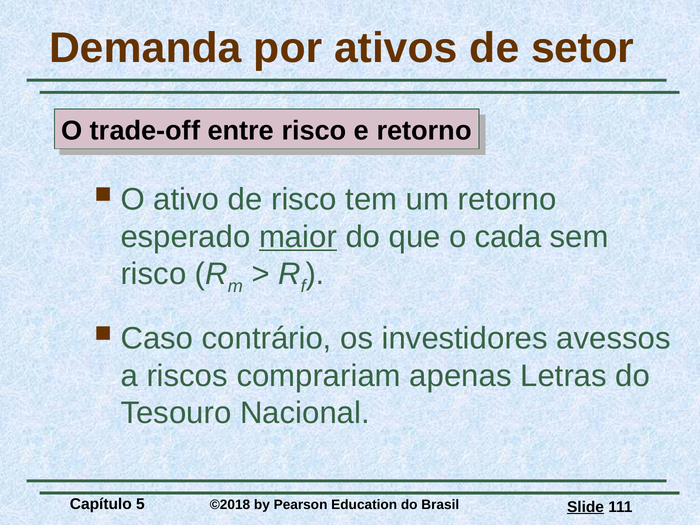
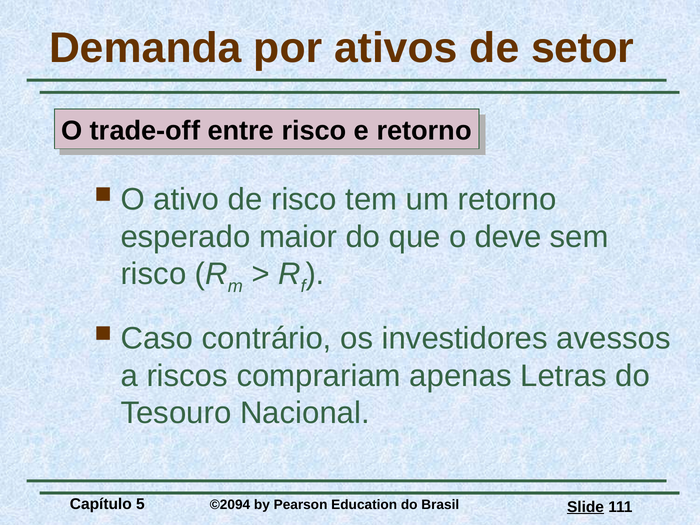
maior underline: present -> none (298, 237)
cada: cada -> deve (508, 237)
©2018: ©2018 -> ©2094 (230, 505)
